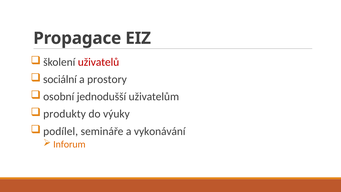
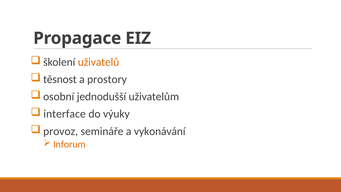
uživatelů colour: red -> orange (99, 62)
sociální: sociální -> těsnost (60, 79)
produkty: produkty -> interface (65, 114)
podílel: podílel -> provoz (61, 131)
